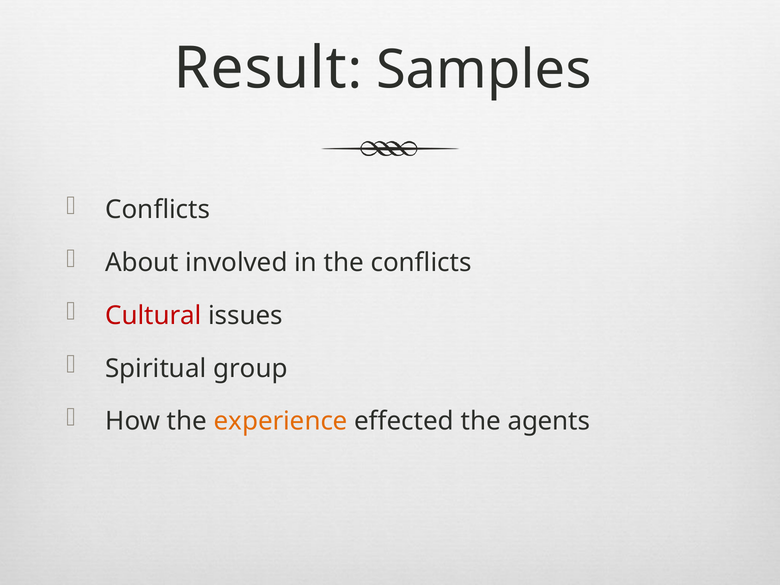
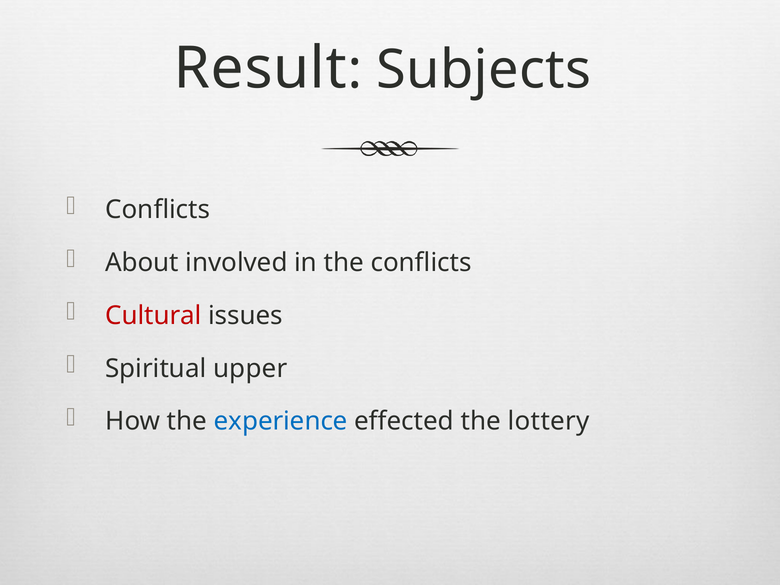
Samples: Samples -> Subjects (484, 70)
group: group -> upper (250, 368)
experience colour: orange -> blue (281, 421)
agents: agents -> lottery (549, 421)
